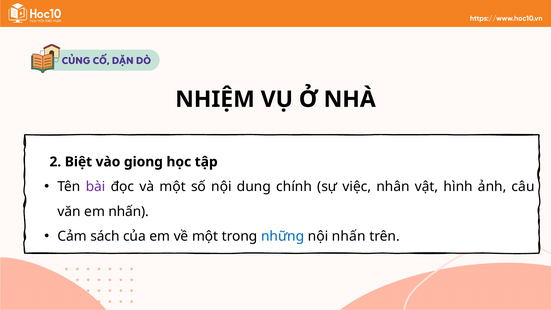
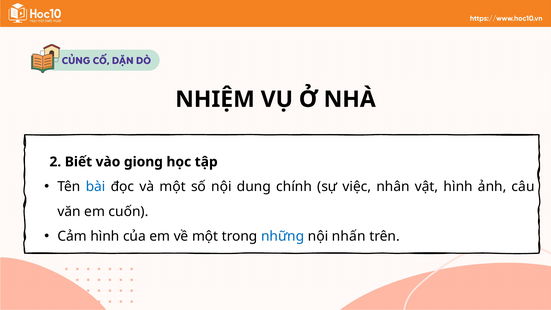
Biệt: Biệt -> Biết (78, 162)
bài colour: purple -> blue (96, 187)
em nhấn: nhấn -> cuốn (129, 211)
Cảm sách: sách -> hình (105, 236)
